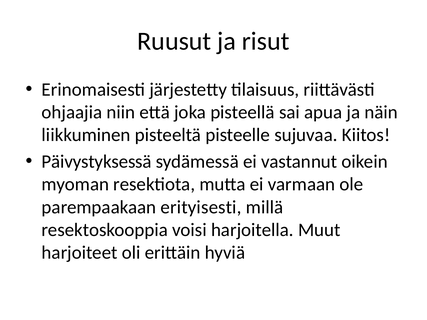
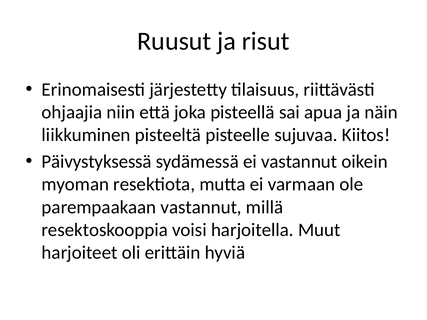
parempaakaan erityisesti: erityisesti -> vastannut (201, 207)
